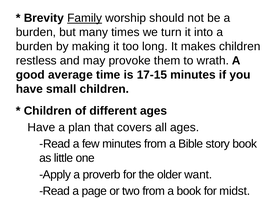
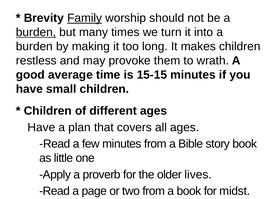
burden underline: none -> present (36, 32)
17-15: 17-15 -> 15-15 (152, 75)
want: want -> lives (198, 175)
